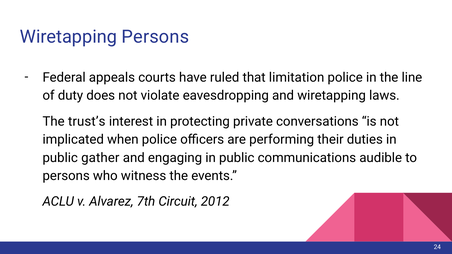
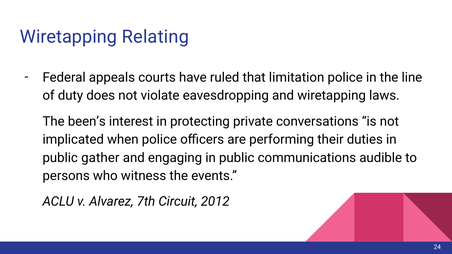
Wiretapping Persons: Persons -> Relating (155, 37)
trust’s: trust’s -> been’s (87, 121)
